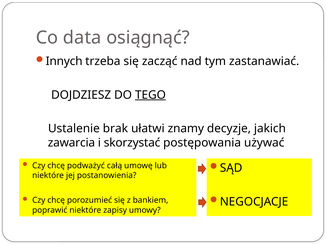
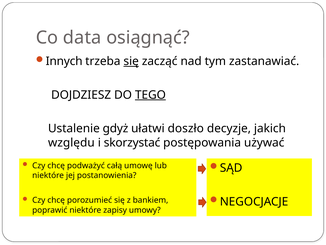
się underline: none -> present (131, 61)
brak: brak -> gdyż (116, 128)
znamy: znamy -> doszło (186, 128)
zawarcia: zawarcia -> względu (71, 142)
